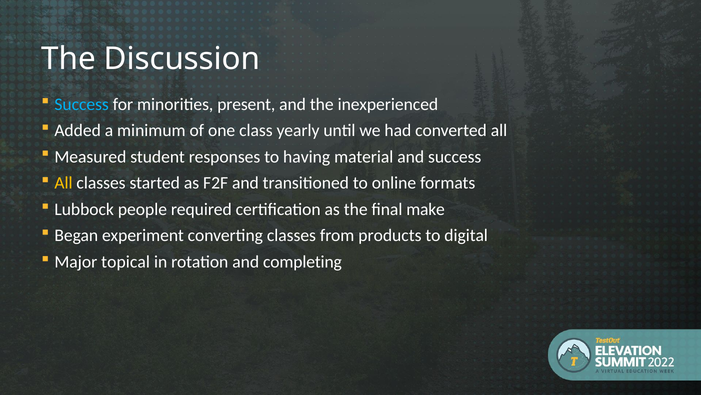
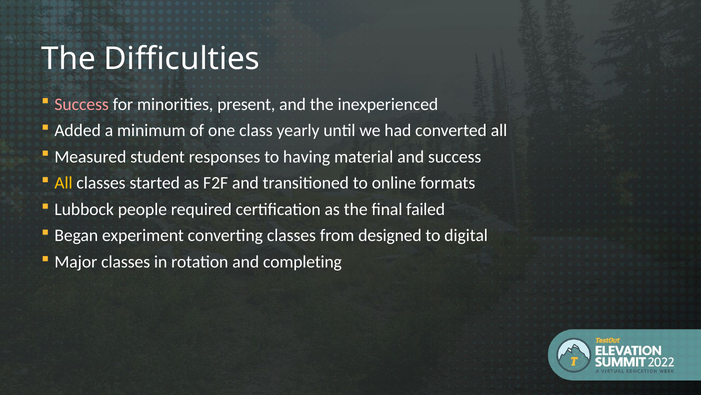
Discussion: Discussion -> Difficulties (182, 59)
Success colour: light blue -> pink (82, 104)
make: make -> failed (426, 209)
products: products -> designed (390, 235)
Major topical: topical -> classes (126, 261)
